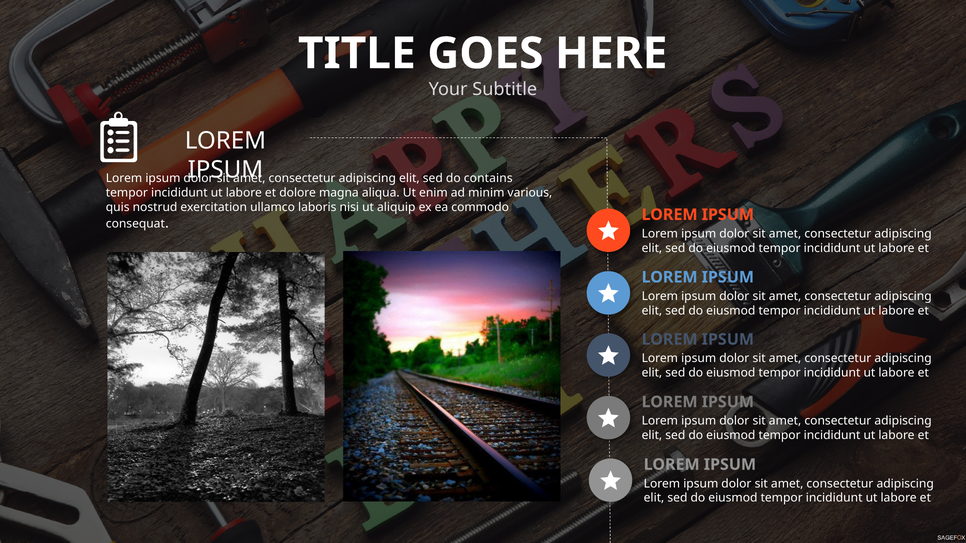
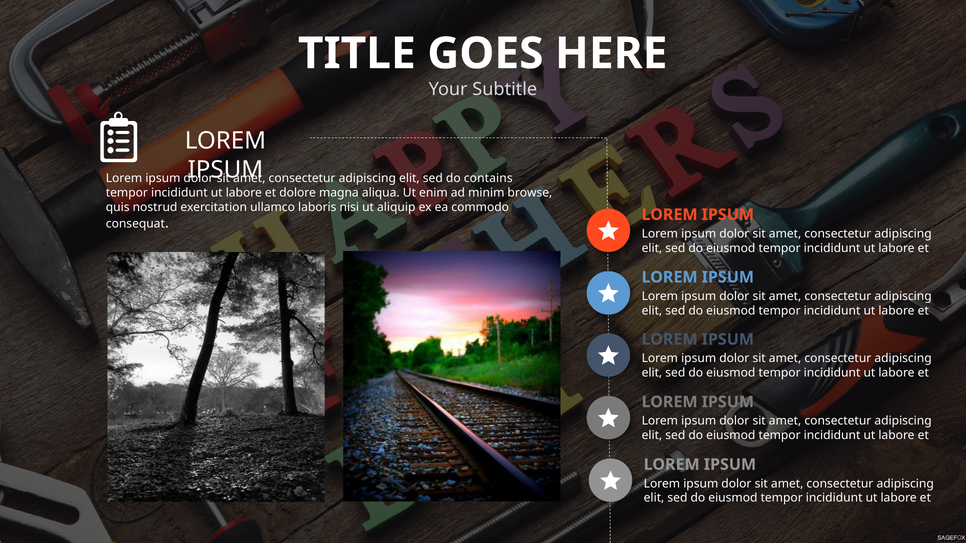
various: various -> browse (530, 193)
